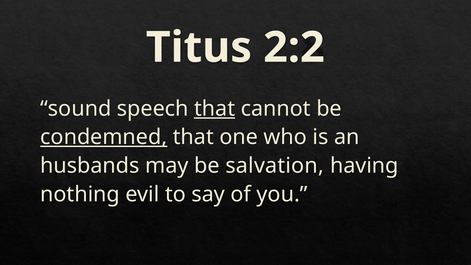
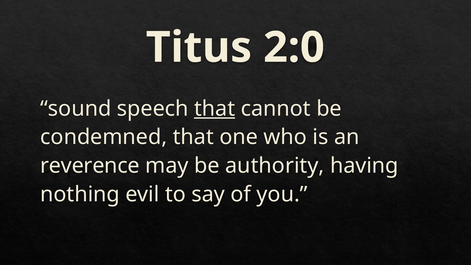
2:2: 2:2 -> 2:0 (294, 48)
condemned underline: present -> none (104, 137)
husbands: husbands -> reverence (90, 166)
salvation: salvation -> authority (275, 166)
